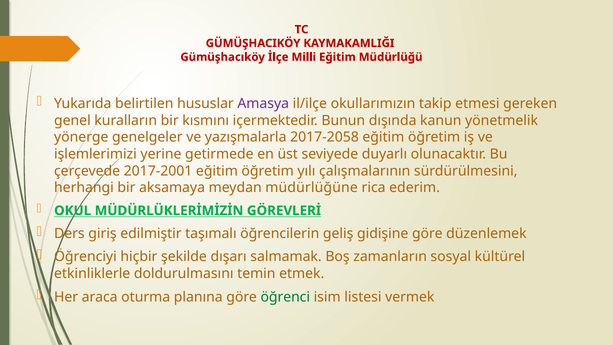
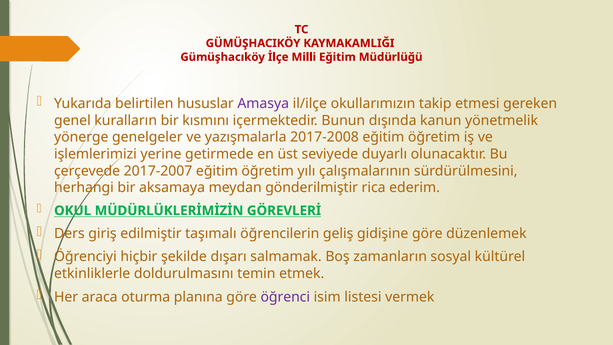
2017-2058: 2017-2058 -> 2017-2008 (324, 137)
2017-2001: 2017-2001 -> 2017-2007 (158, 171)
müdürlüğüne: müdürlüğüne -> gönderilmiştir (312, 188)
öğrenci colour: green -> purple (285, 297)
